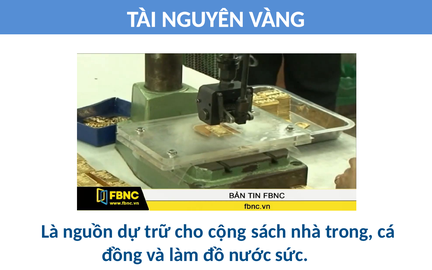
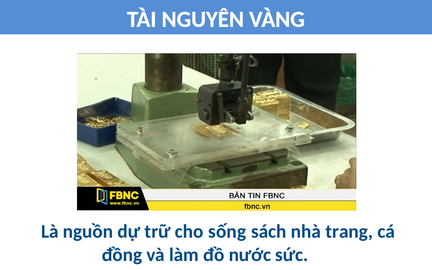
cộng: cộng -> sống (227, 232)
trong: trong -> trang (349, 232)
